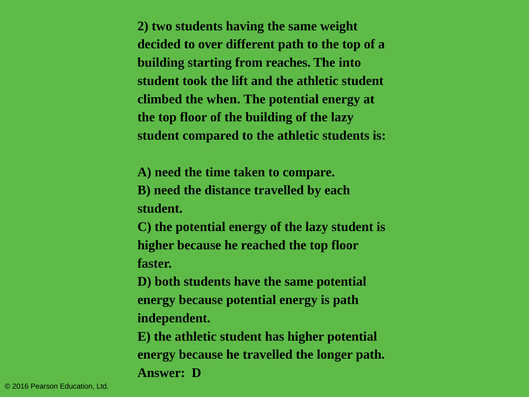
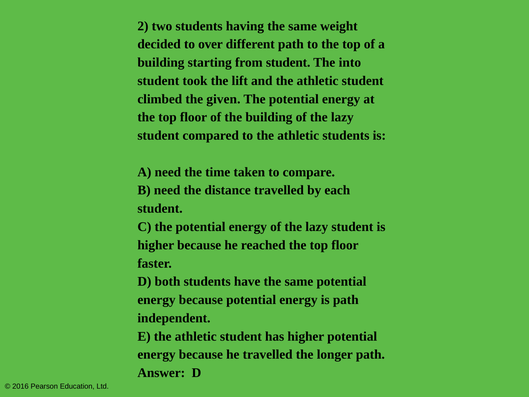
from reaches: reaches -> student (288, 62)
when: when -> given (223, 99)
